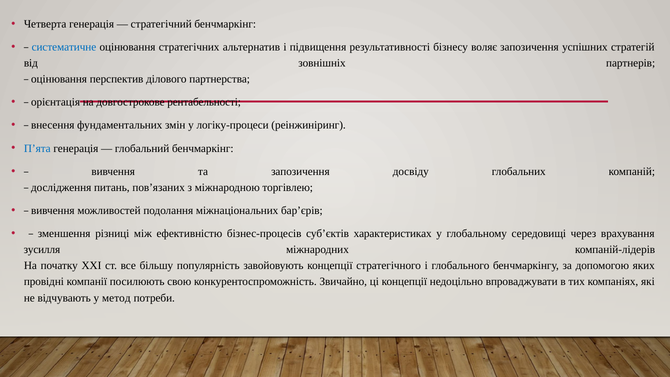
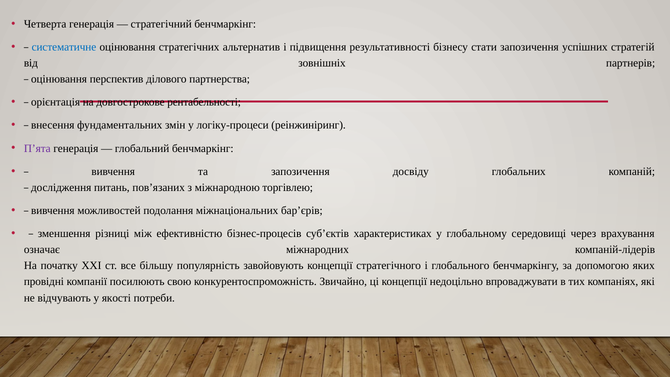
воляє: воляє -> стати (484, 47)
П’ята colour: blue -> purple (37, 148)
зусилля: зусилля -> означає (42, 250)
метод: метод -> якості (116, 298)
